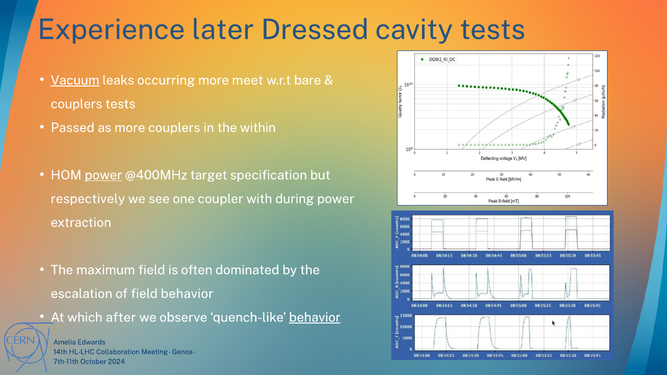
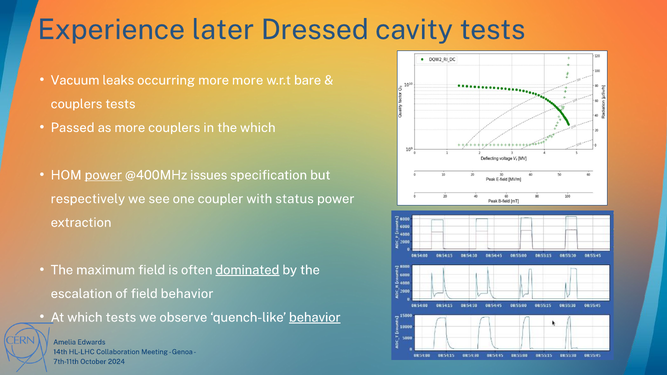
Vacuum underline: present -> none (75, 80)
more meet: meet -> more (248, 80)
the within: within -> which (258, 128)
target: target -> issues (209, 175)
during: during -> status (295, 199)
dominated underline: none -> present (247, 270)
which after: after -> tests (121, 318)
